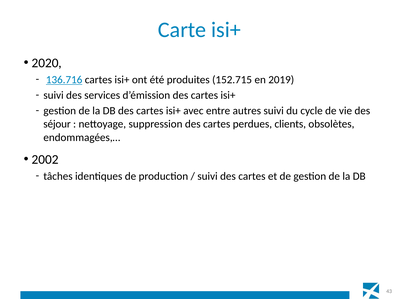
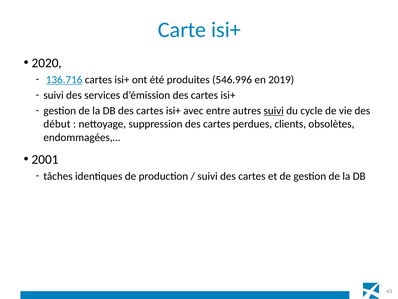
152.715: 152.715 -> 546.996 (232, 80)
suivi underline: none -> present (274, 111)
séjour: séjour -> début (57, 124)
2002: 2002 -> 2001 (45, 159)
